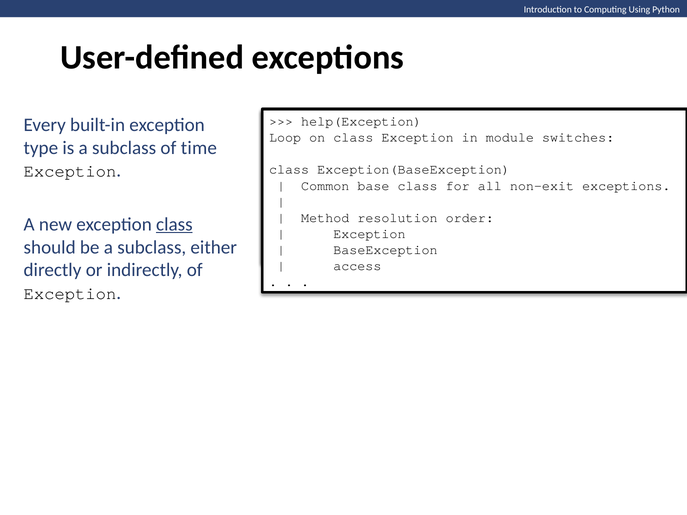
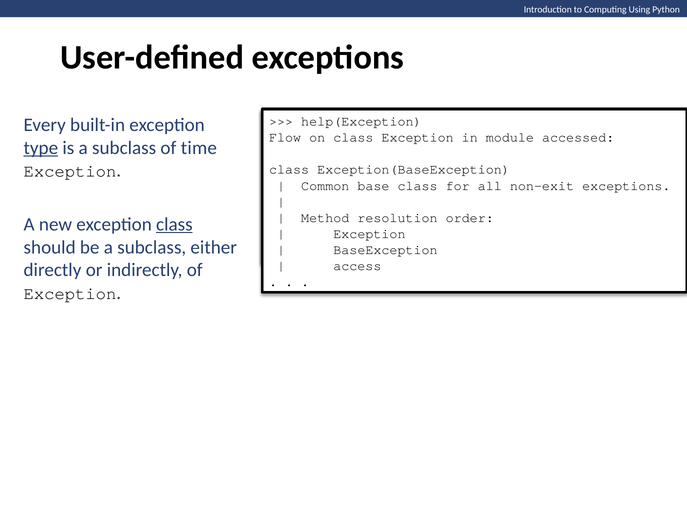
Loop: Loop -> Flow (285, 138)
switches: switches -> accessed (578, 138)
type underline: none -> present (41, 148)
